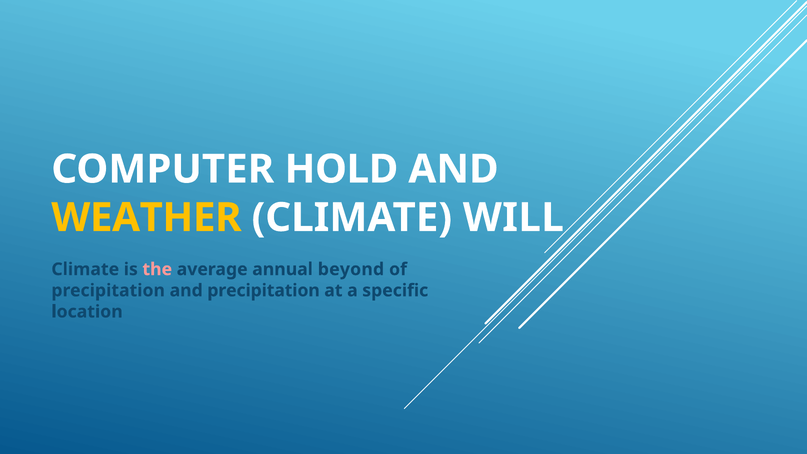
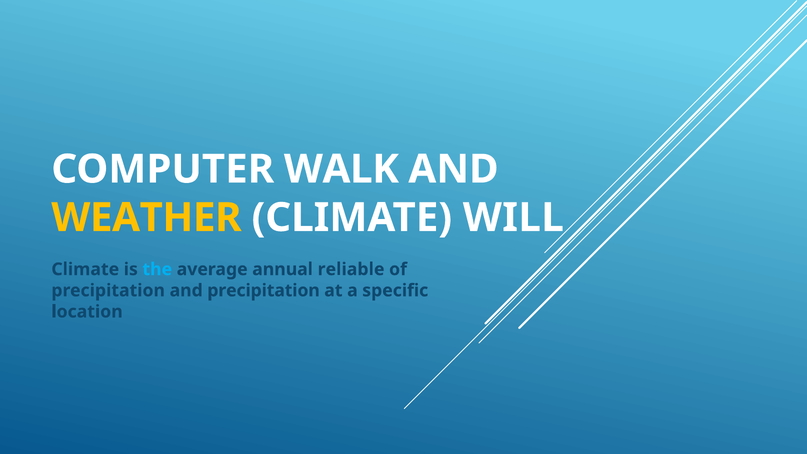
HOLD: HOLD -> WALK (341, 169)
the colour: pink -> light blue (157, 269)
beyond: beyond -> reliable (351, 269)
